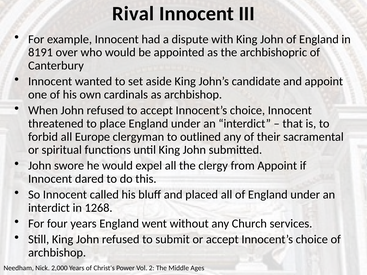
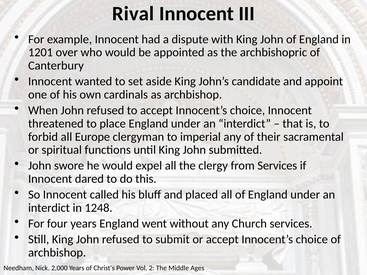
8191: 8191 -> 1201 (41, 52)
outlined: outlined -> imperial (200, 137)
from Appoint: Appoint -> Services (277, 166)
1268: 1268 -> 1248 (99, 208)
